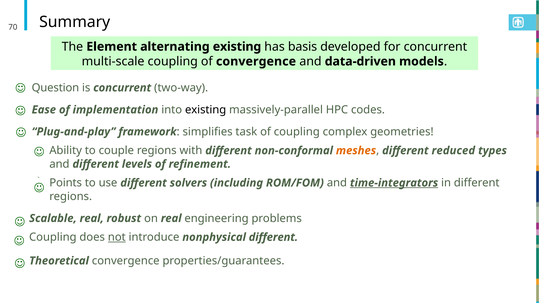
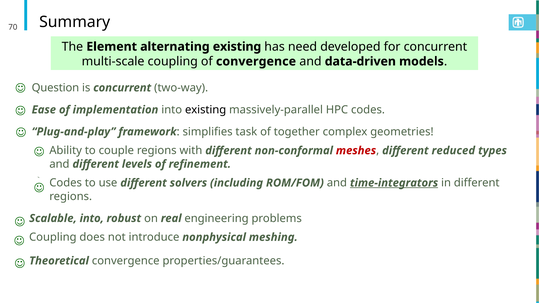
basis: basis -> need (303, 47)
of coupling: coupling -> together (297, 132)
meshes colour: orange -> red (356, 151)
Points: Points -> Codes (66, 183)
Scalable real: real -> into (92, 218)
not underline: present -> none (117, 237)
nonphysical different: different -> meshing (273, 237)
